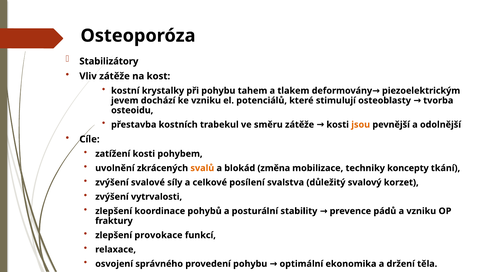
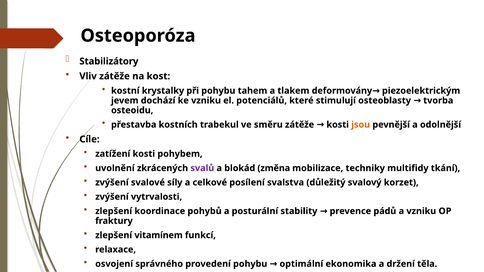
svalů colour: orange -> purple (202, 168)
koncepty: koncepty -> multifidy (408, 168)
provokace: provokace -> vitamínem (159, 235)
